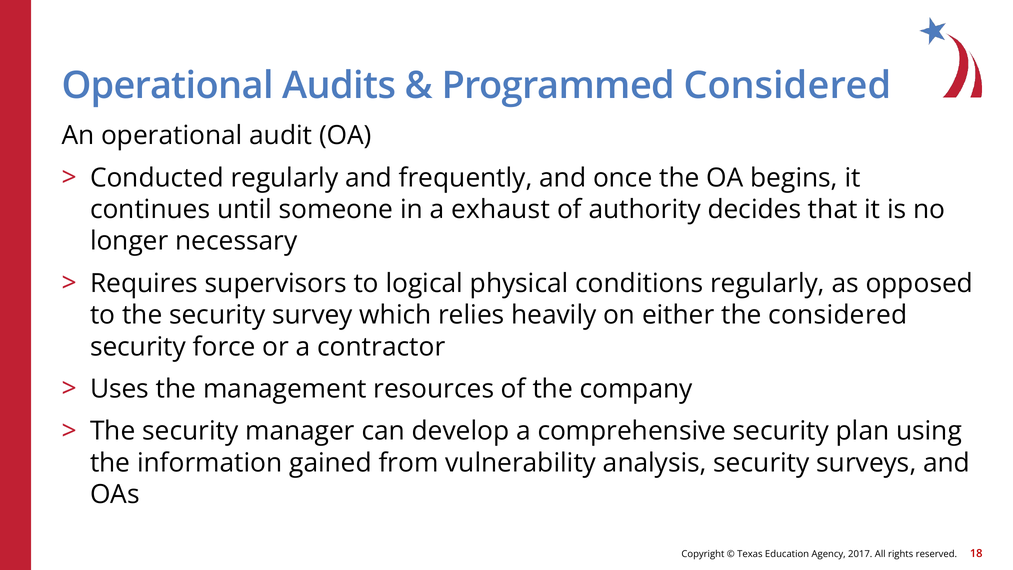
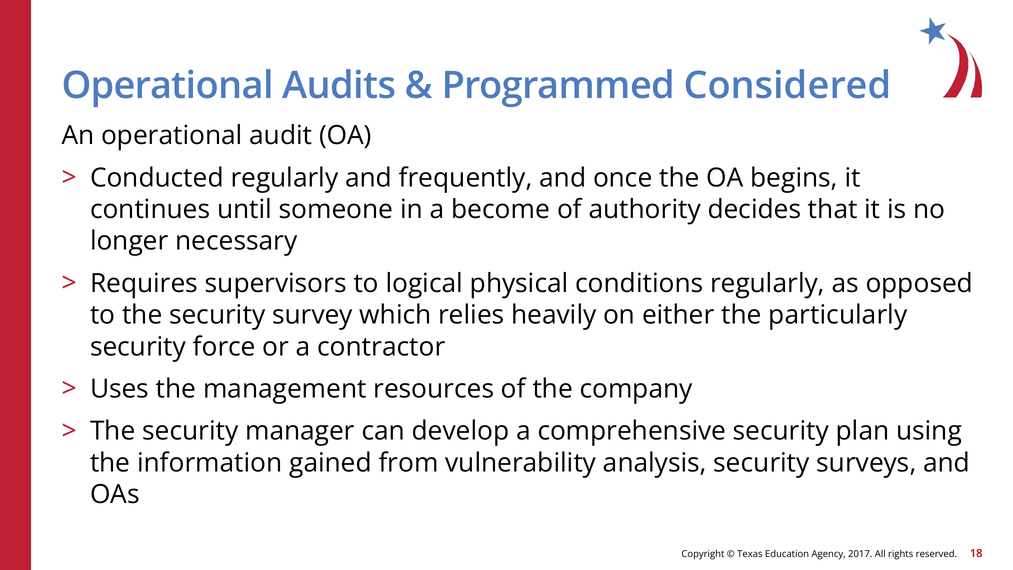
exhaust: exhaust -> become (501, 210)
the considered: considered -> particularly (838, 315)
